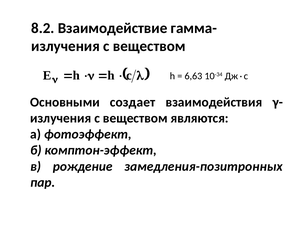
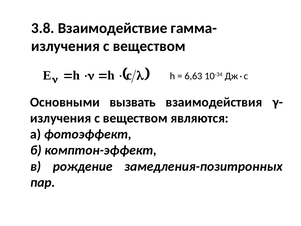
8.2: 8.2 -> 3.8 (43, 28)
создает: создает -> вызвать (133, 102)
